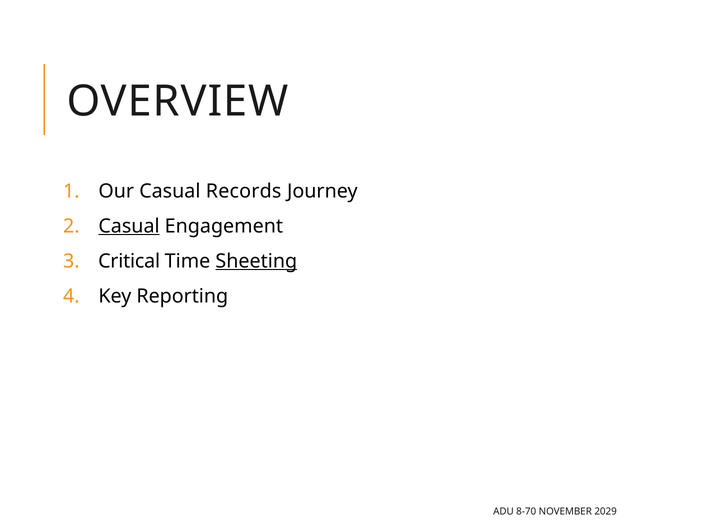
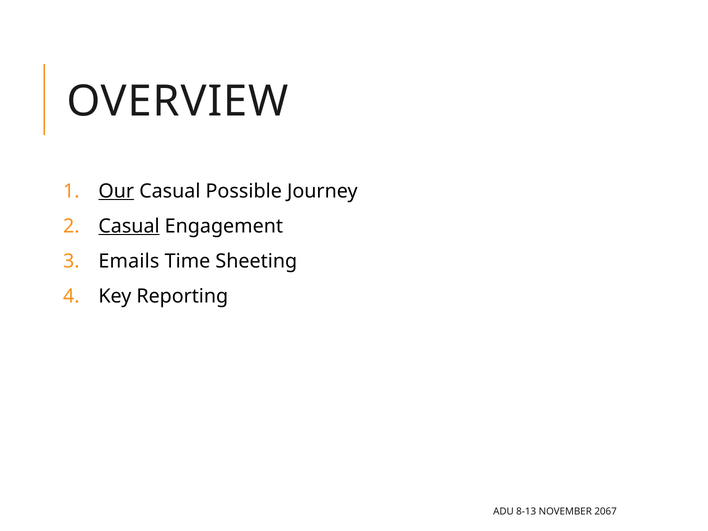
Our underline: none -> present (116, 191)
Records: Records -> Possible (244, 191)
Critical: Critical -> Emails (129, 261)
Sheeting underline: present -> none (256, 261)
8-70: 8-70 -> 8-13 (526, 512)
2029: 2029 -> 2067 (606, 512)
